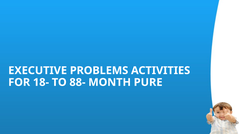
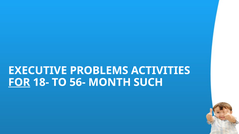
FOR underline: none -> present (19, 83)
88-: 88- -> 56- (77, 83)
PURE: PURE -> SUCH (148, 83)
